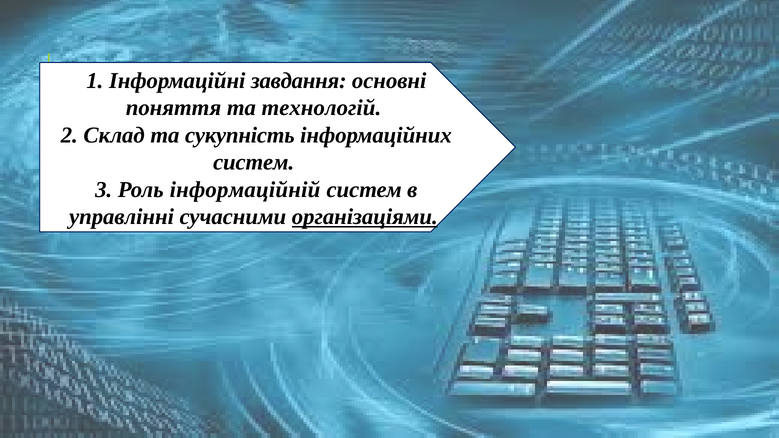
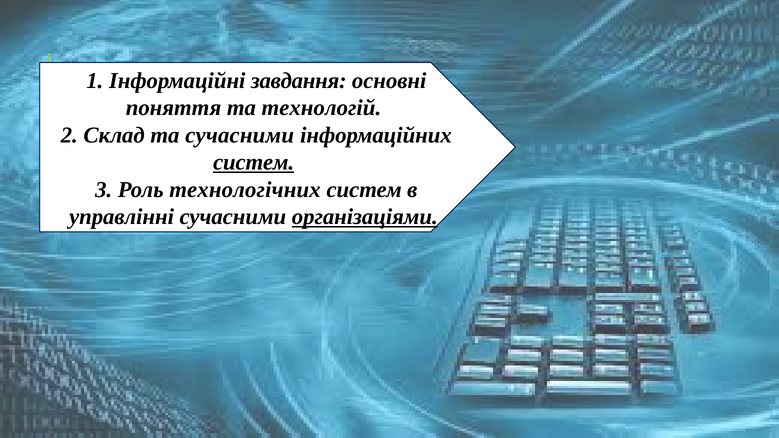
та сукупність: сукупність -> сучасними (240, 135)
систем underline: none -> present (254, 162)
інформаційній: інформаційній -> технологічних (245, 190)
